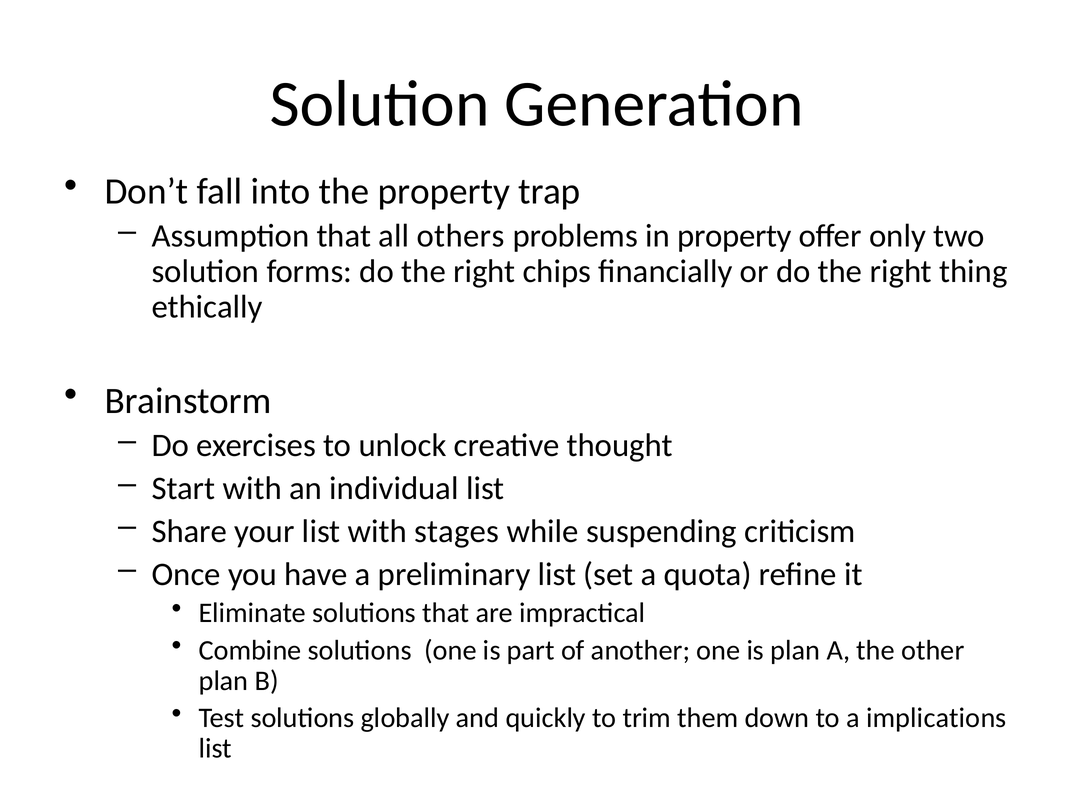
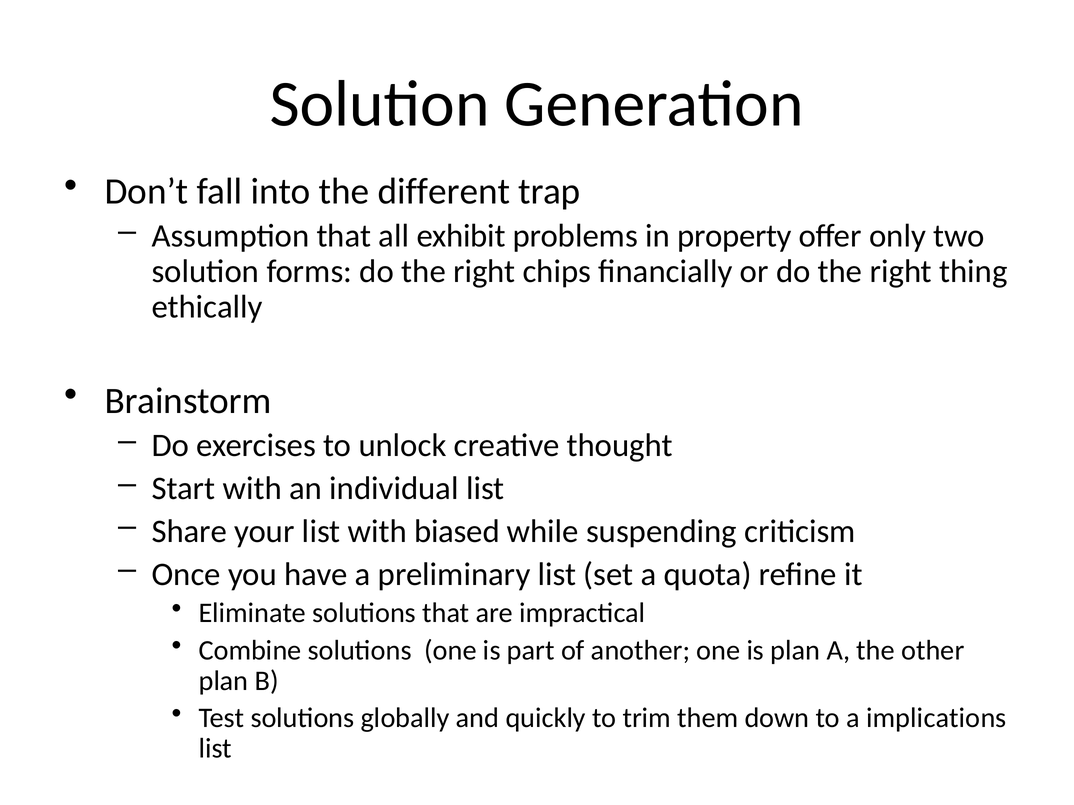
the property: property -> different (444, 191)
others: others -> exhibit (461, 236)
stages: stages -> biased (457, 532)
